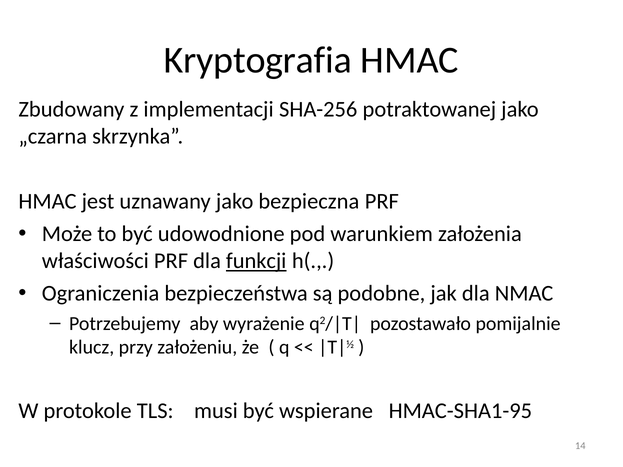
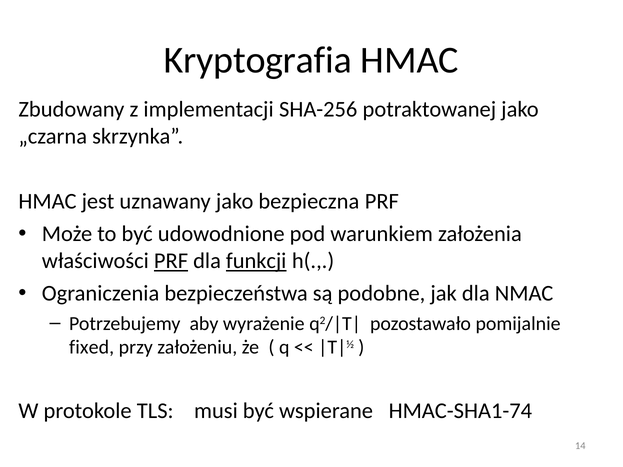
PRF underline: none -> present (171, 261)
klucz: klucz -> fixed (92, 348)
HMAC-SHA1-95: HMAC-SHA1-95 -> HMAC-SHA1-74 (460, 411)
